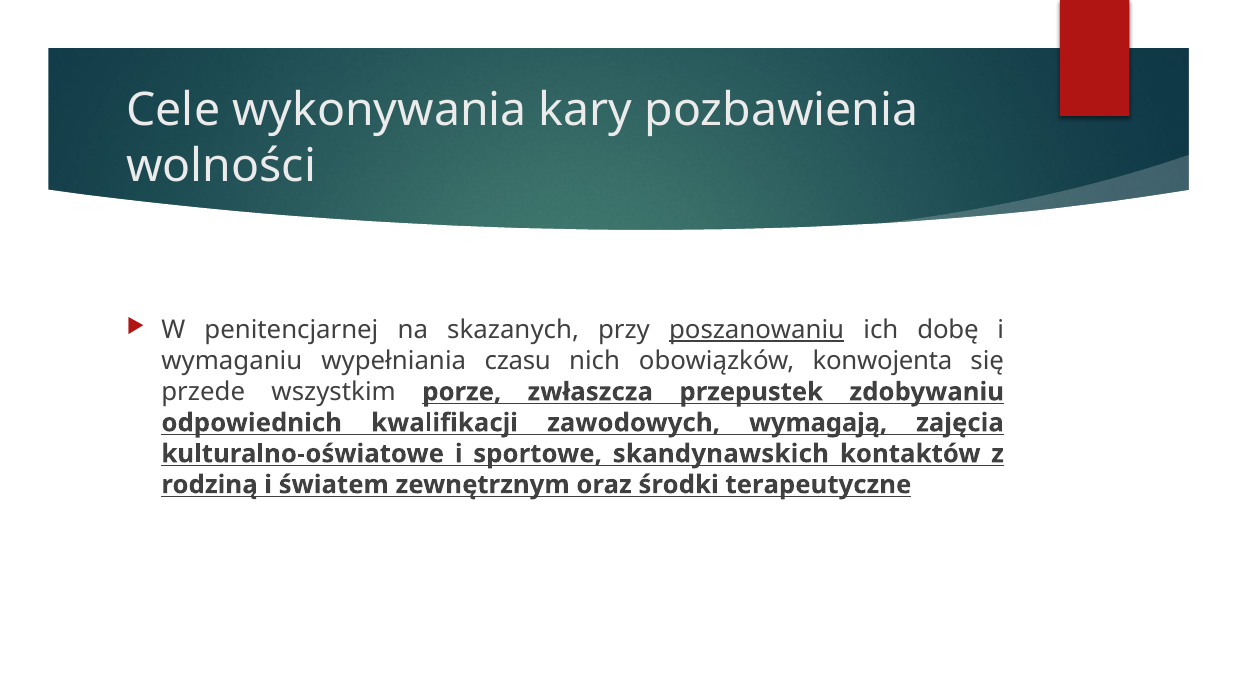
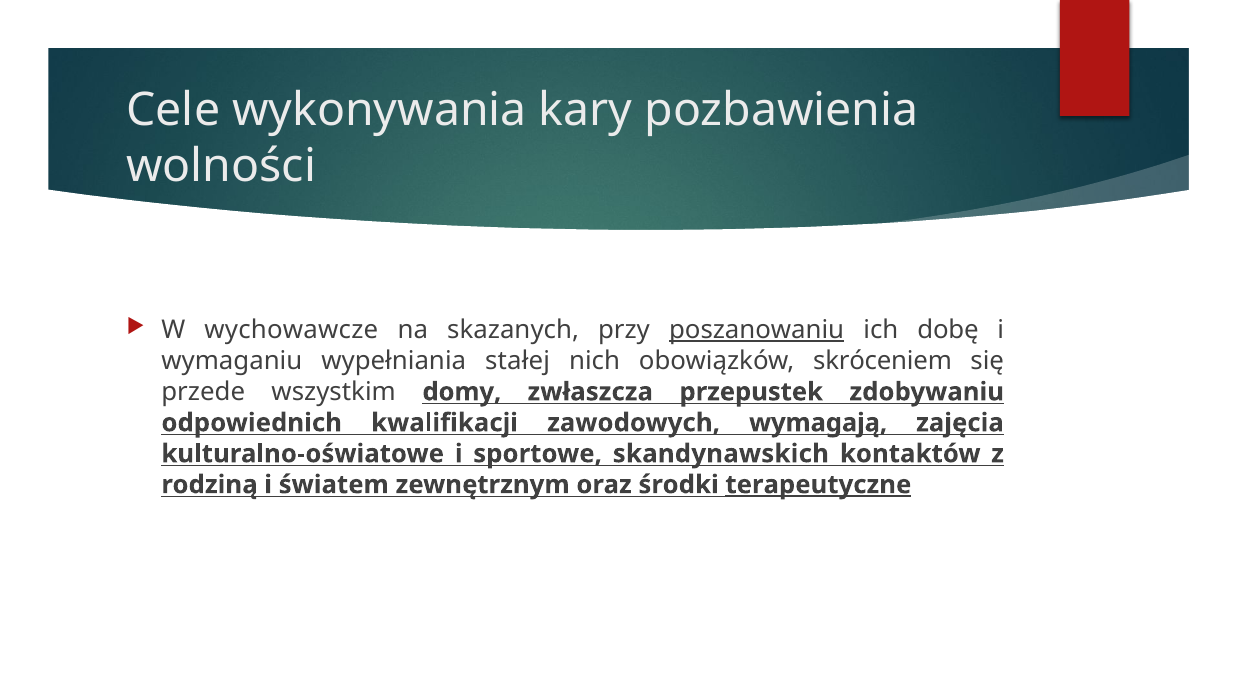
penitencjarnej: penitencjarnej -> wychowawcze (291, 330)
czasu: czasu -> stałej (518, 361)
konwojenta: konwojenta -> skróceniem (882, 361)
porze: porze -> domy (462, 392)
terapeutyczne underline: none -> present (818, 485)
